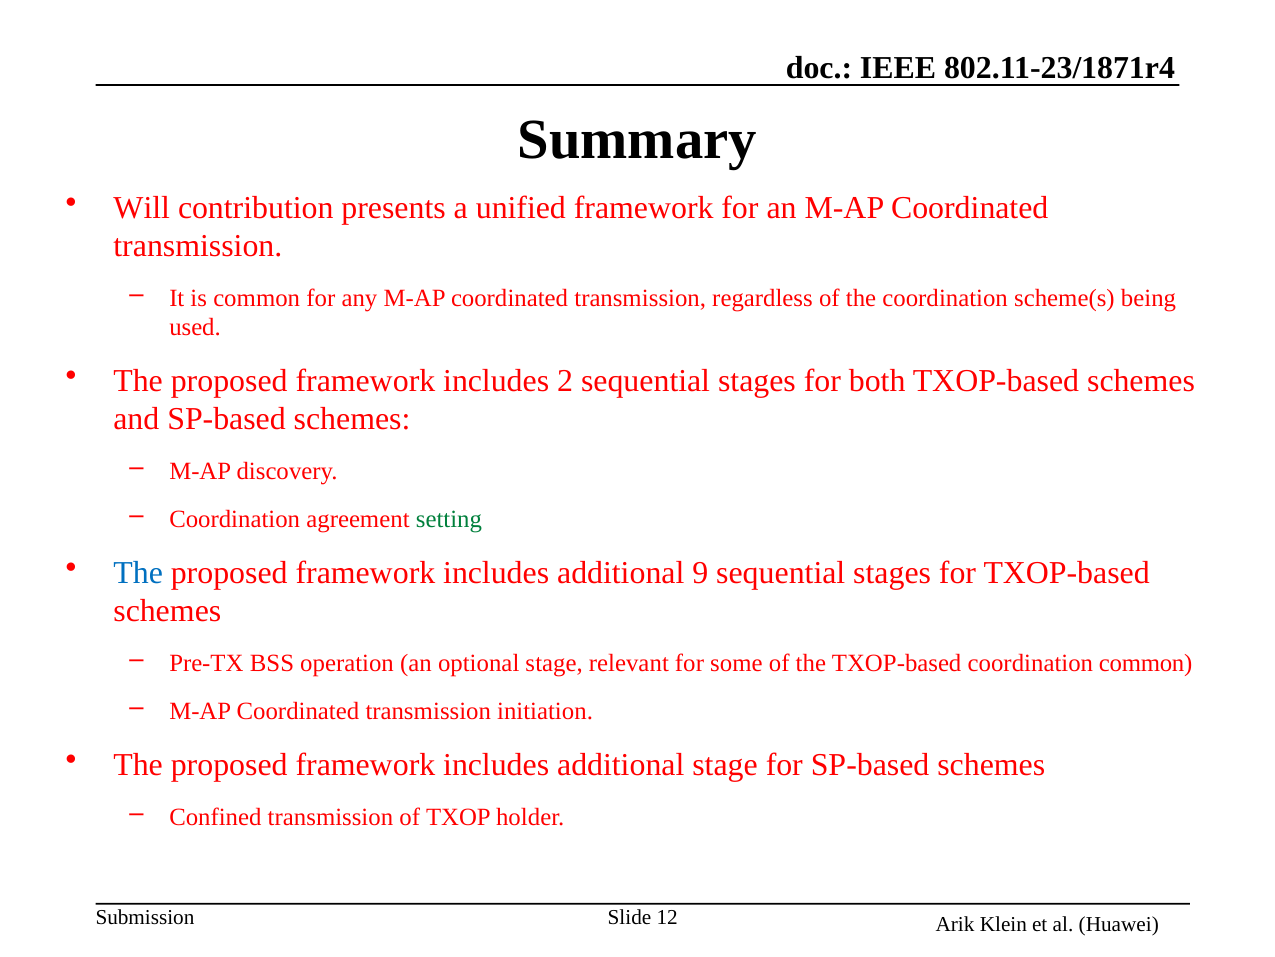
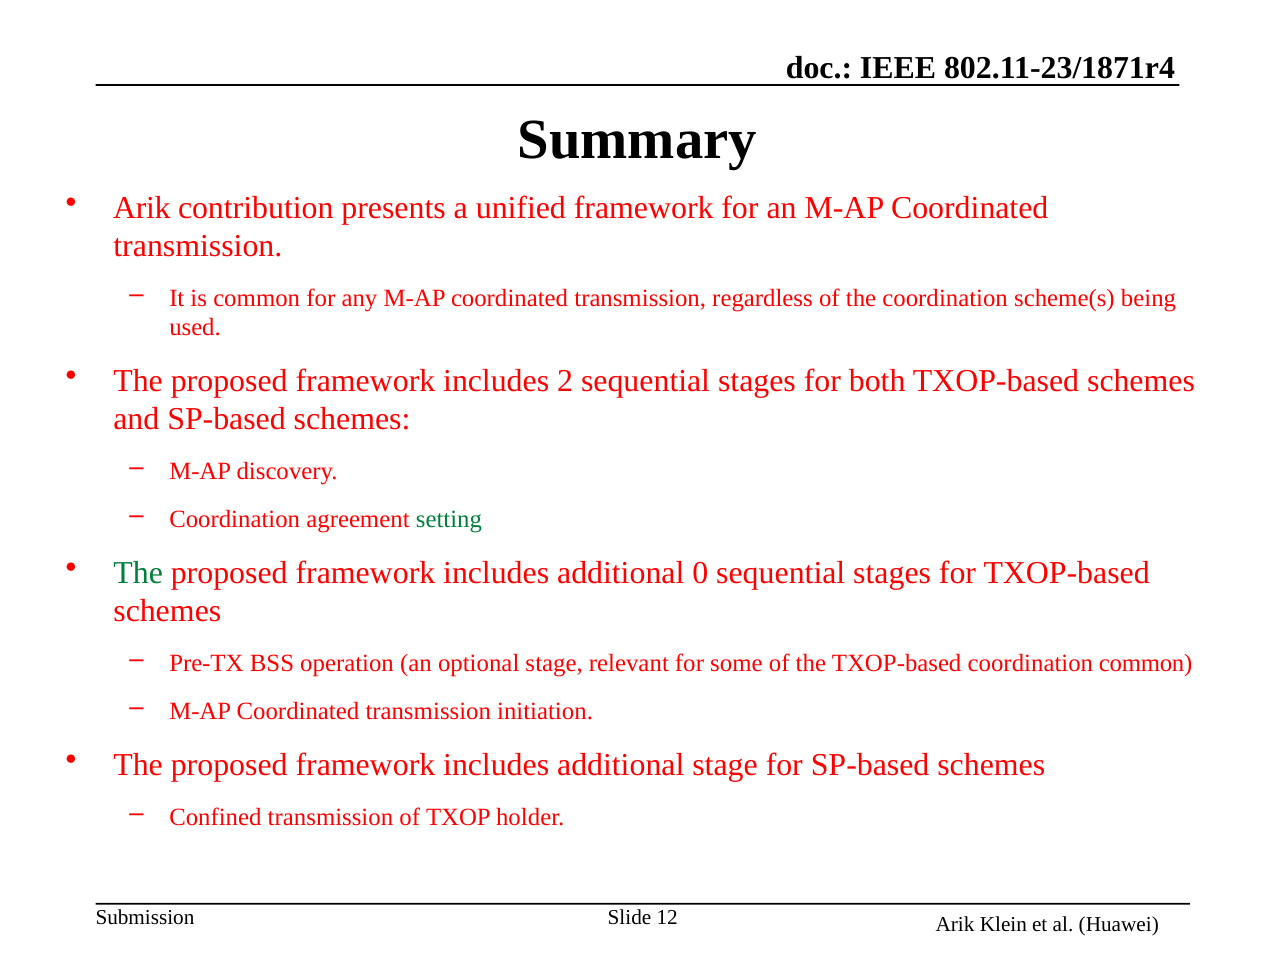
Will: Will -> Arik (142, 208)
The colour: blue -> green (138, 572)
9: 9 -> 0 (700, 572)
